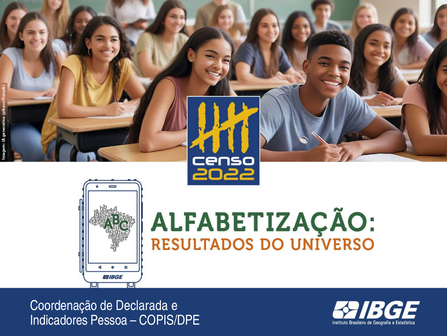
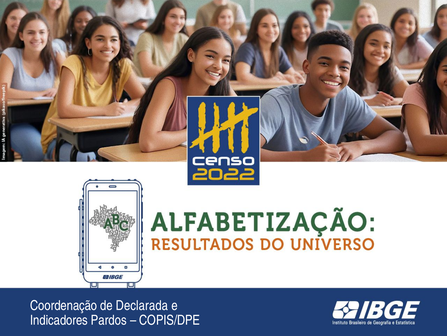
Pessoa: Pessoa -> Pardos (109, 320)
